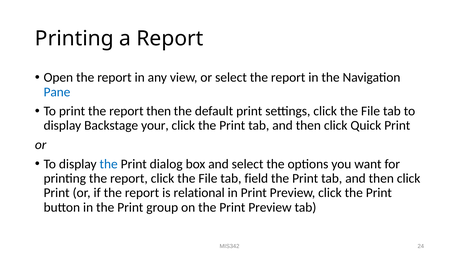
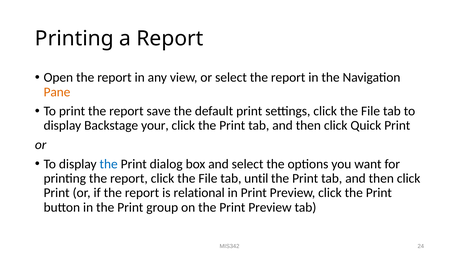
Pane colour: blue -> orange (57, 92)
report then: then -> save (159, 111)
field: field -> until (256, 179)
